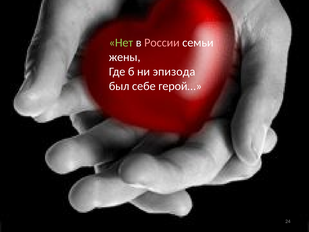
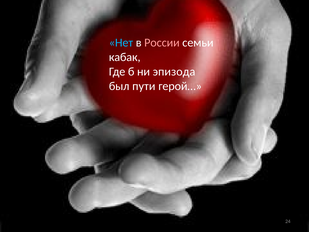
Нет colour: light green -> light blue (121, 43)
жены: жены -> кабак (125, 57)
себе: себе -> пути (144, 86)
